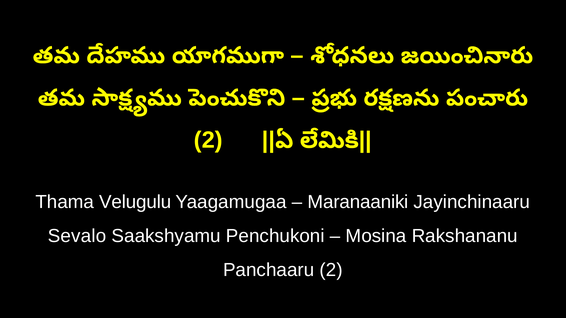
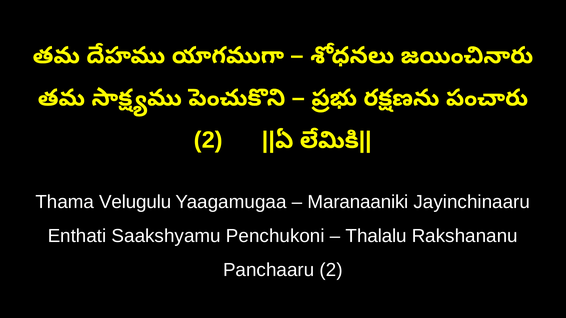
Sevalo: Sevalo -> Enthati (77, 236)
Mosina: Mosina -> Thalalu (376, 236)
